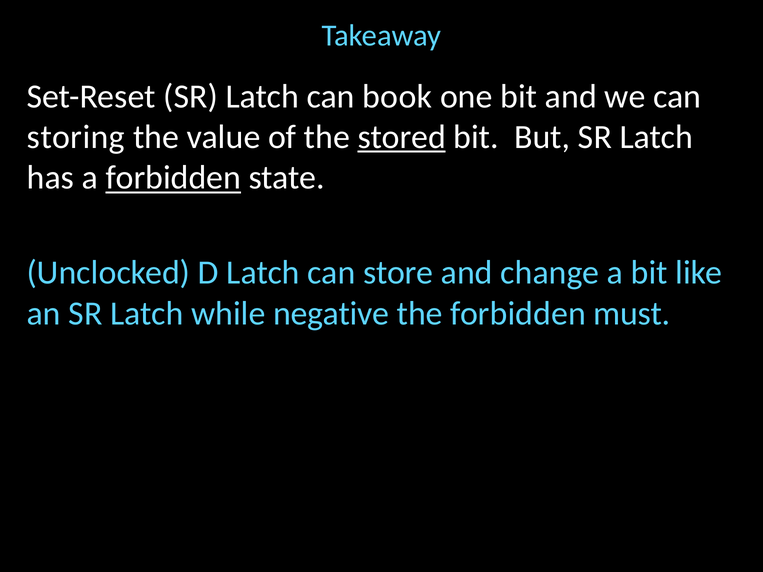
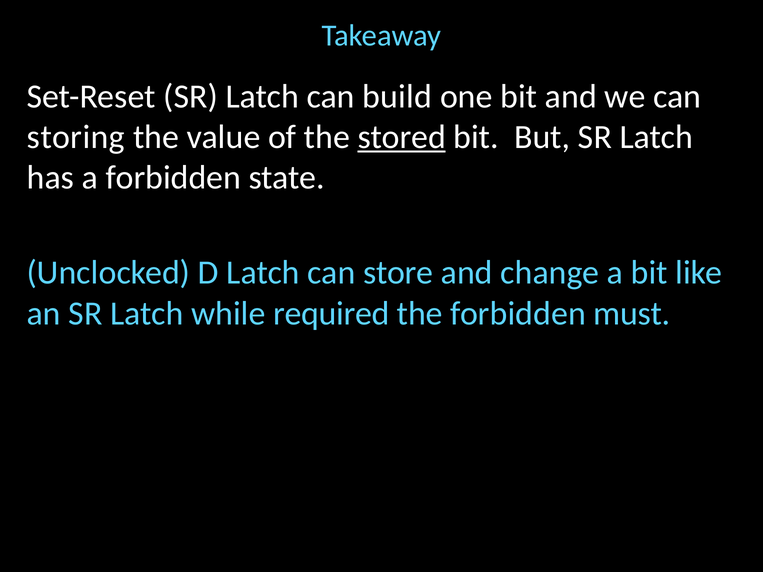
book: book -> build (397, 96)
forbidden underline: present -> none (173, 178)
negative: negative -> required (331, 314)
